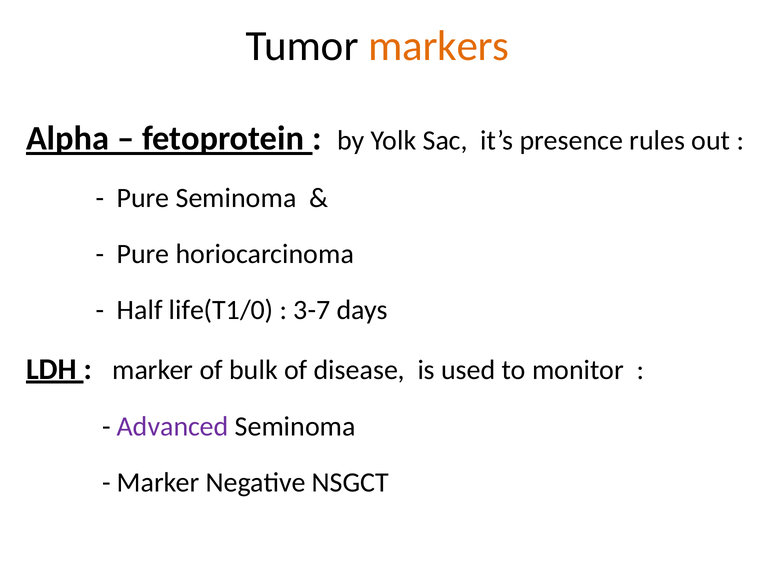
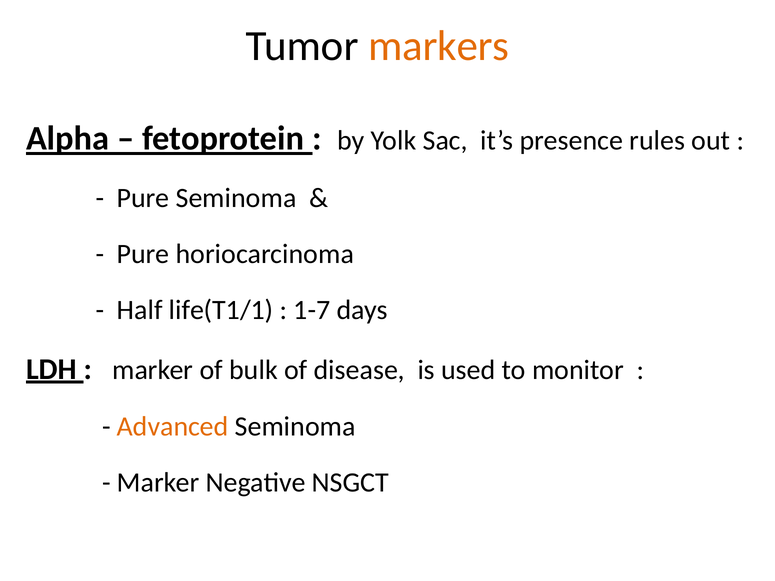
life(T1/0: life(T1/0 -> life(T1/1 (221, 310)
3-7: 3-7 -> 1-7 (312, 310)
Advanced colour: purple -> orange (173, 426)
